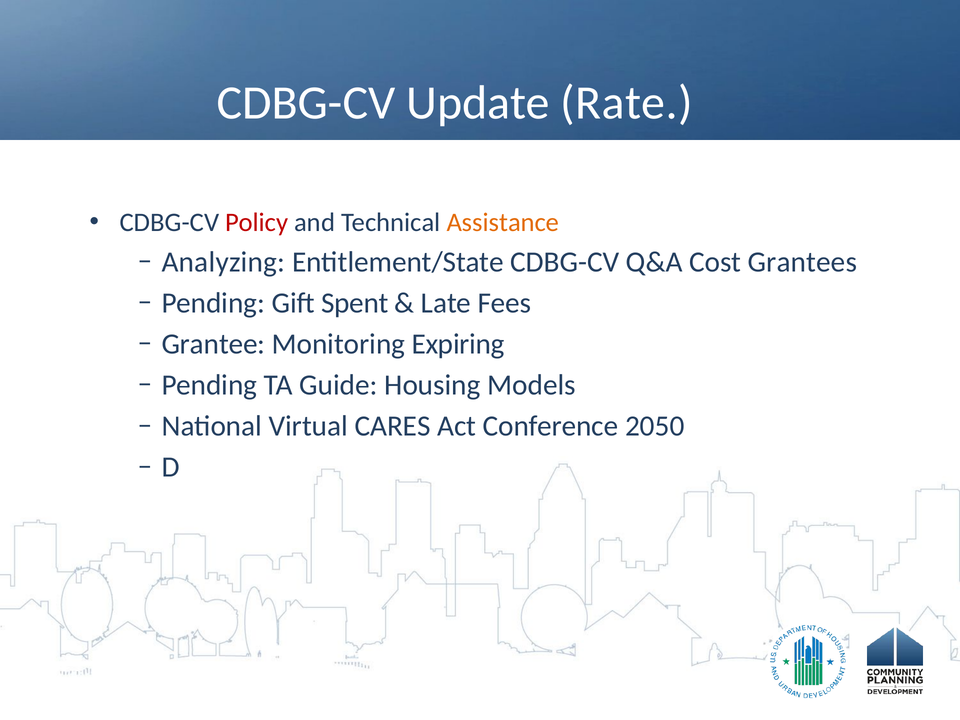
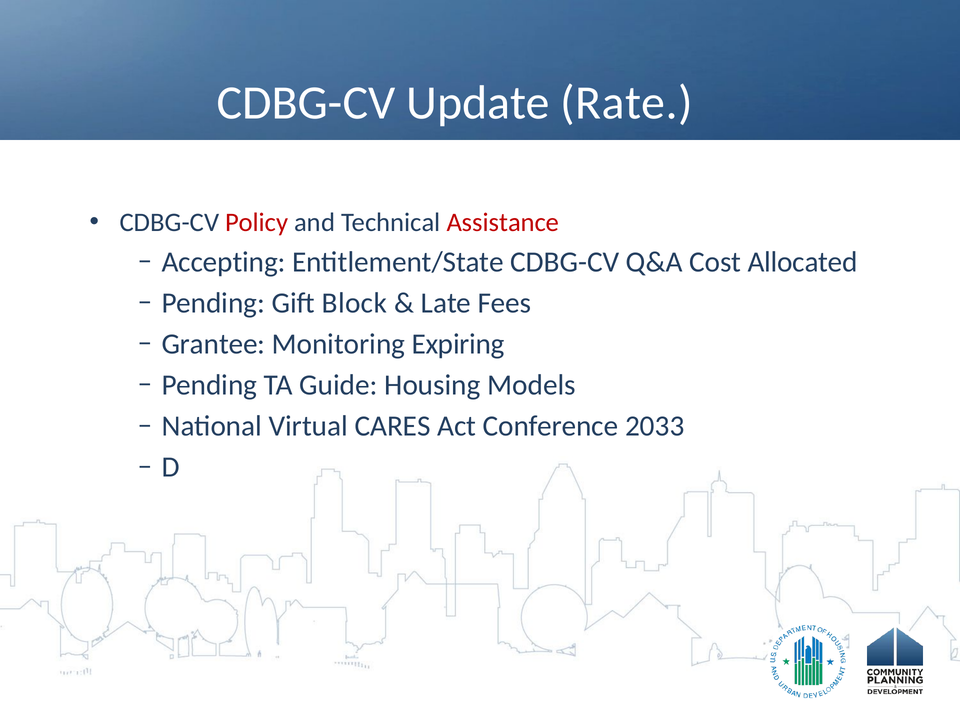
Assistance colour: orange -> red (503, 222)
Analyzing: Analyzing -> Accepting (224, 262)
Grantees: Grantees -> Allocated (803, 262)
Spent: Spent -> Block (354, 303)
2050: 2050 -> 2033 (655, 426)
